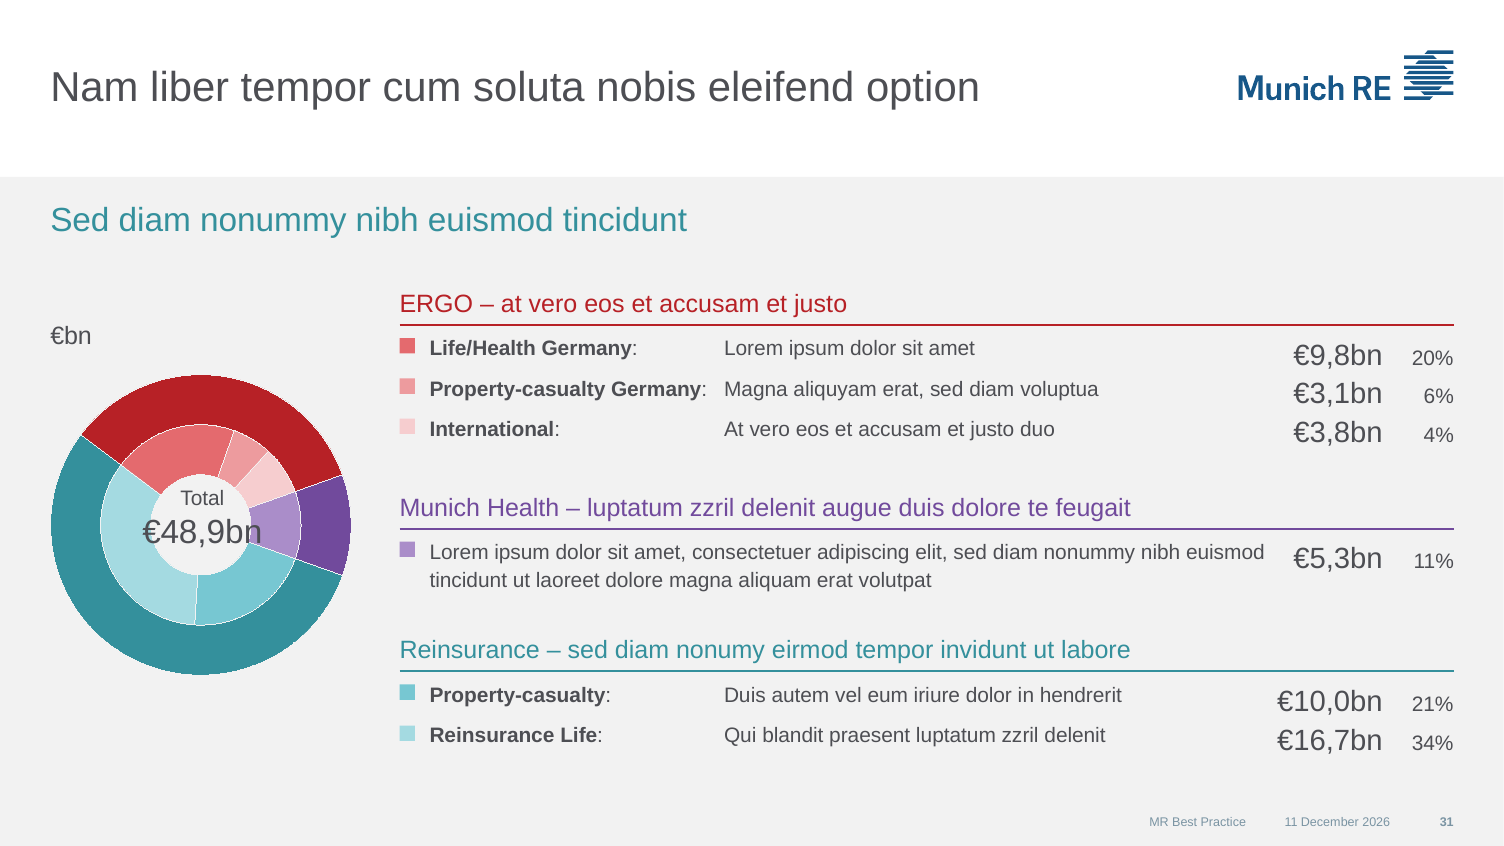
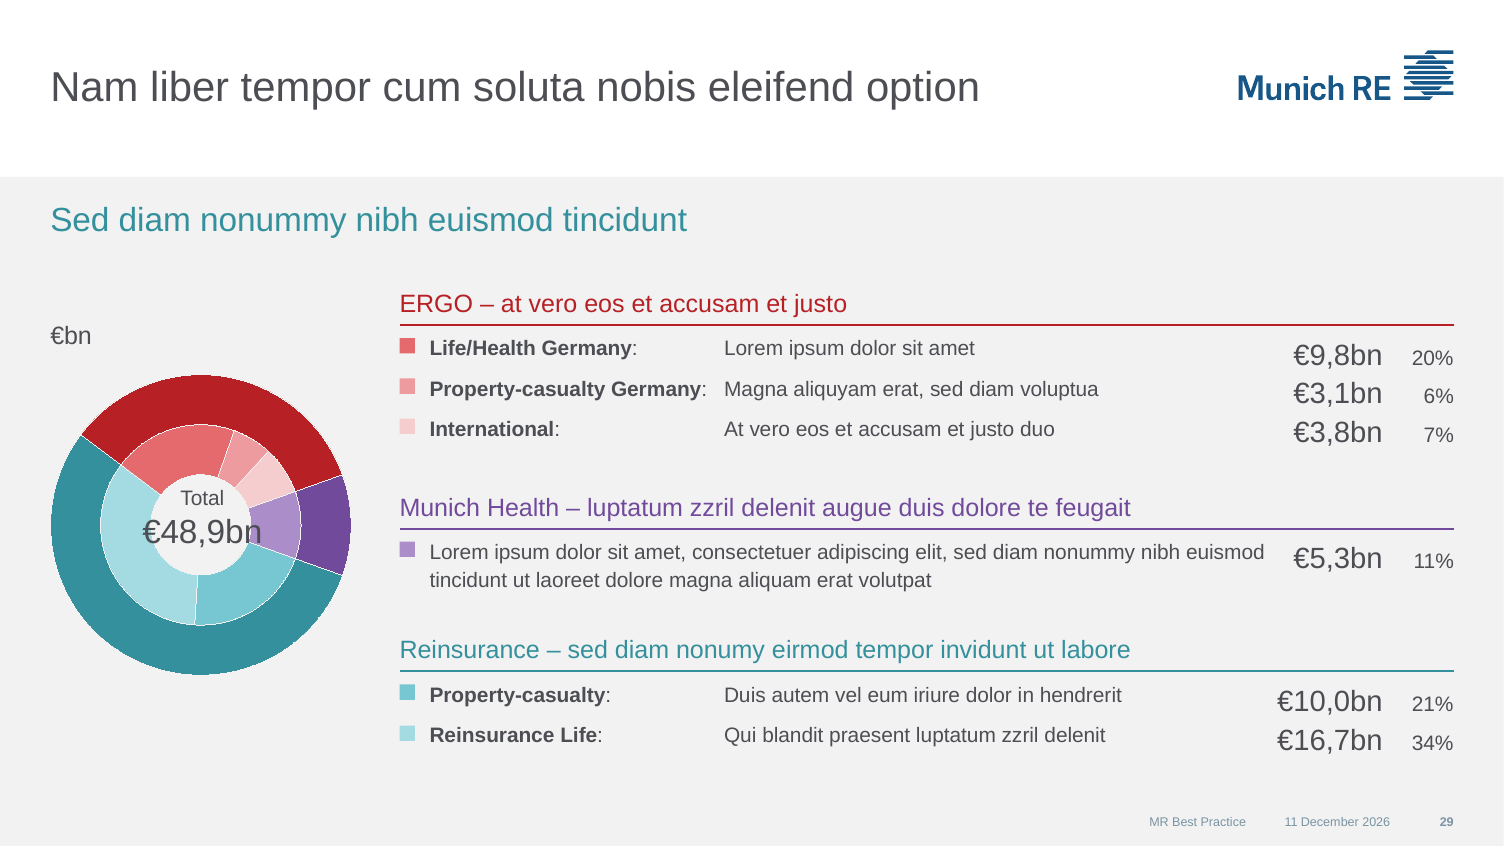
4%: 4% -> 7% (1439, 436)
31: 31 -> 29 (1447, 823)
